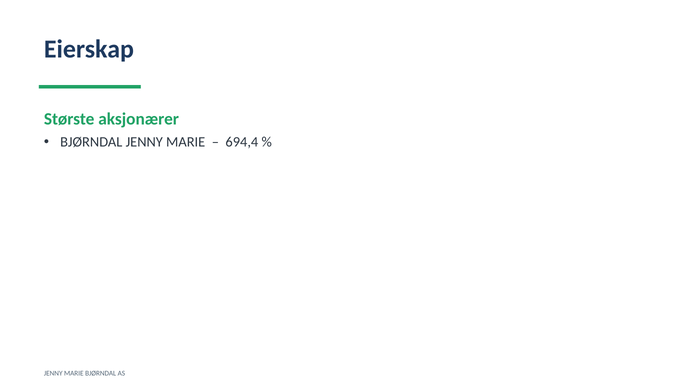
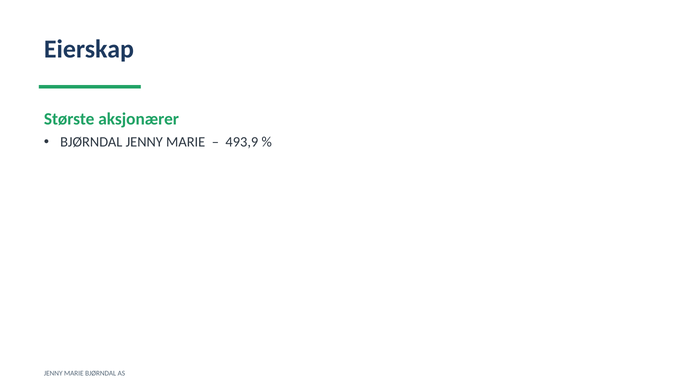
694,4: 694,4 -> 493,9 (242, 142)
